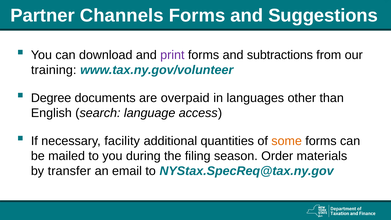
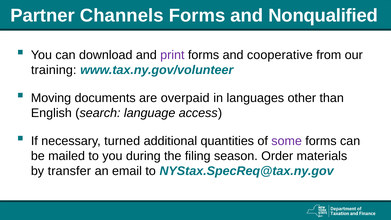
Suggestions: Suggestions -> Nonqualified (323, 16)
subtractions: subtractions -> cooperative (280, 55)
Degree: Degree -> Moving (51, 98)
facility: facility -> turned (122, 141)
some colour: orange -> purple (287, 141)
